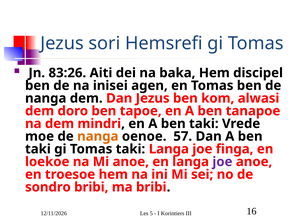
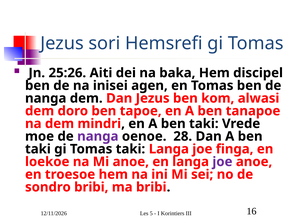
83:26: 83:26 -> 25:26 (67, 73)
nanga colour: orange -> purple (98, 136)
57: 57 -> 28 (183, 136)
